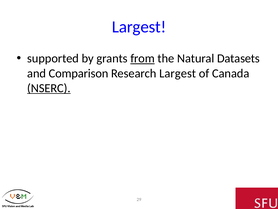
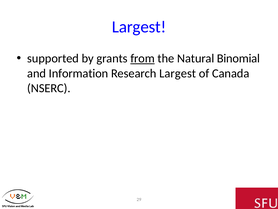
Datasets: Datasets -> Binomial (238, 58)
Comparison: Comparison -> Information (79, 73)
NSERC underline: present -> none (49, 88)
